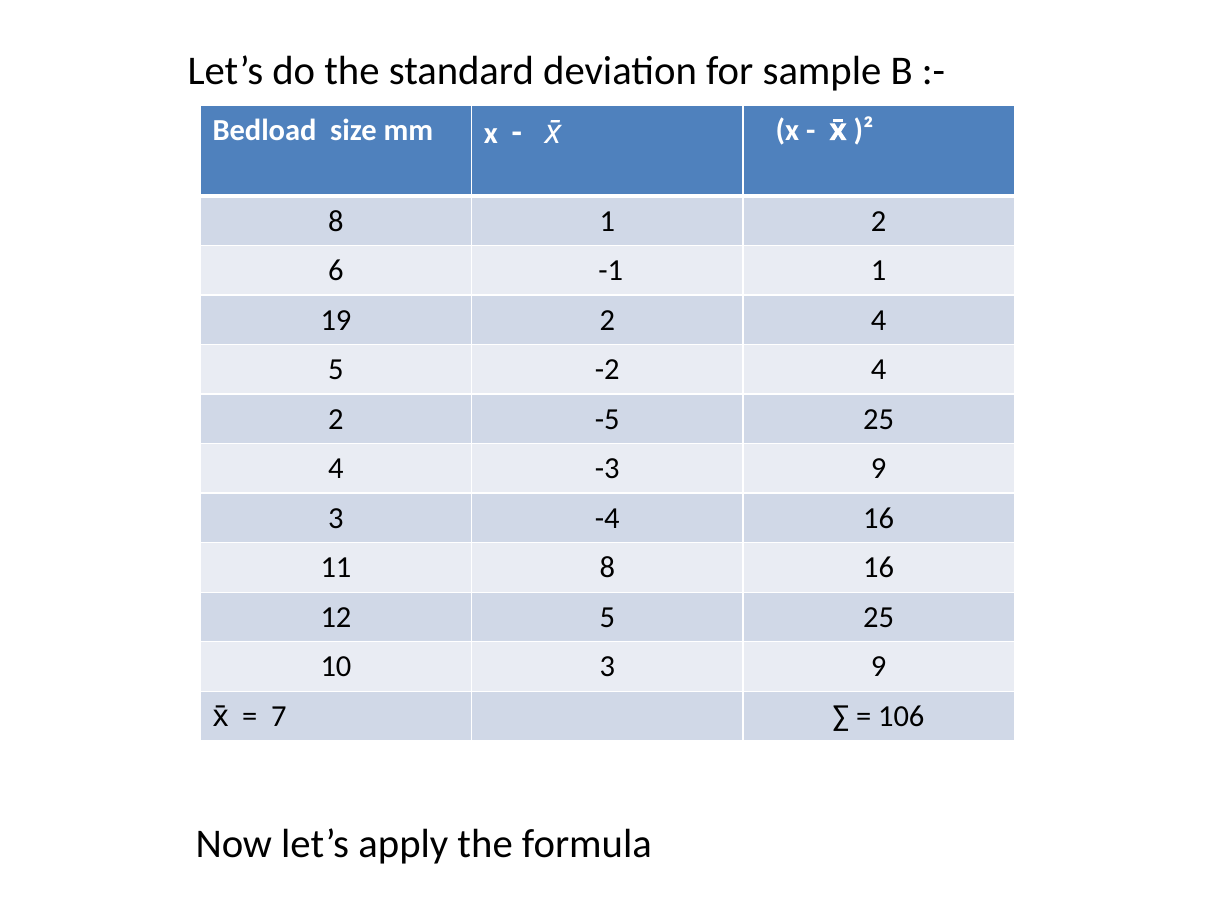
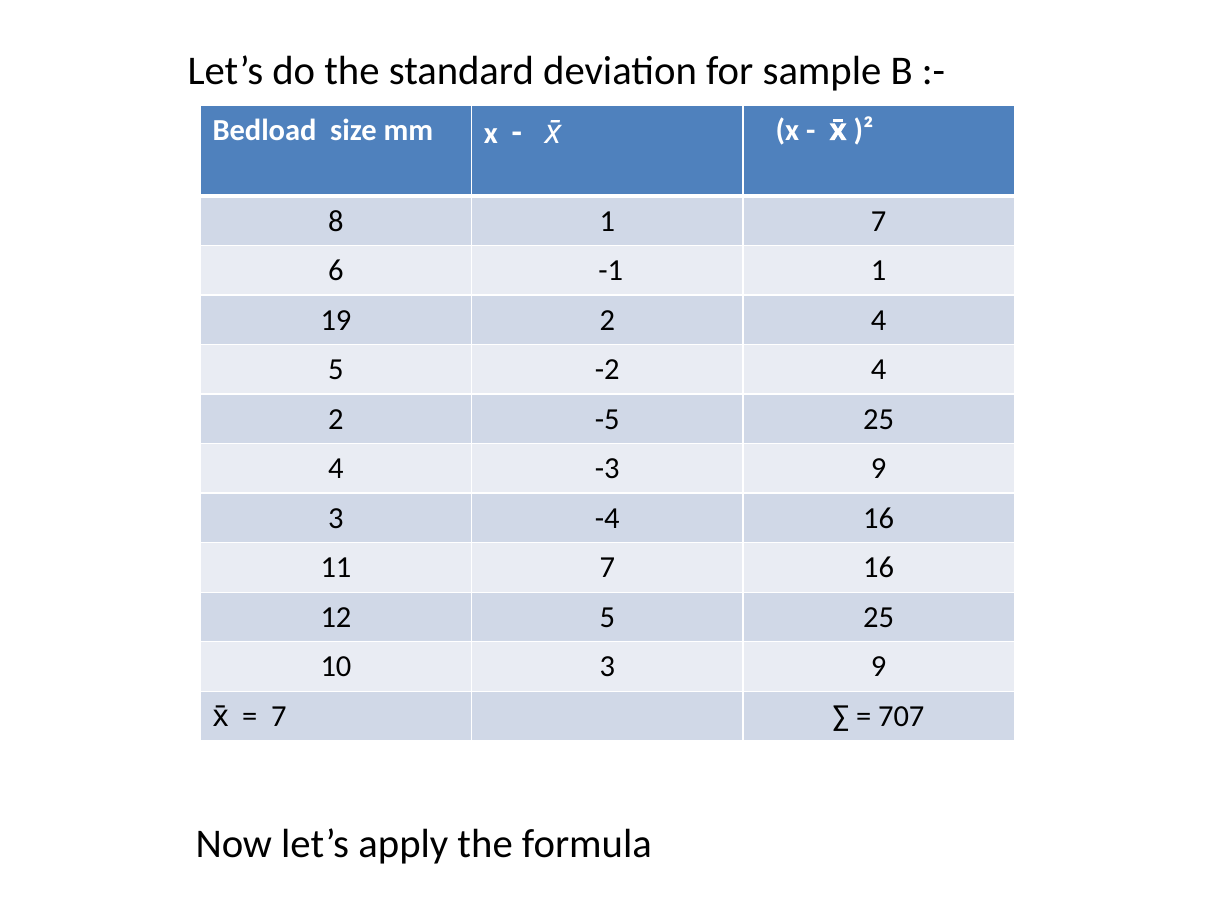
1 2: 2 -> 7 (879, 221)
11 8: 8 -> 7 (607, 568)
106: 106 -> 707 (901, 716)
